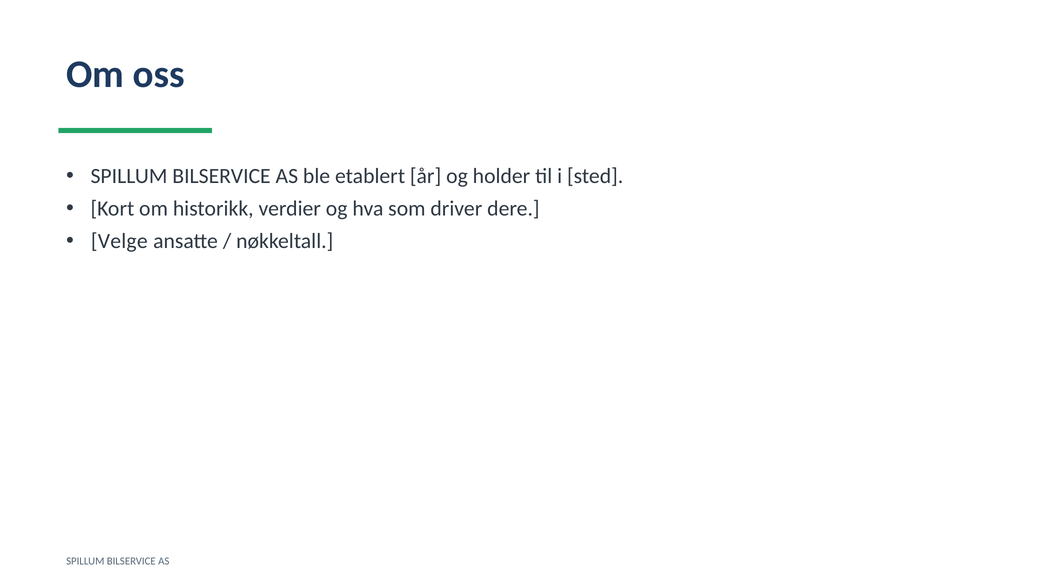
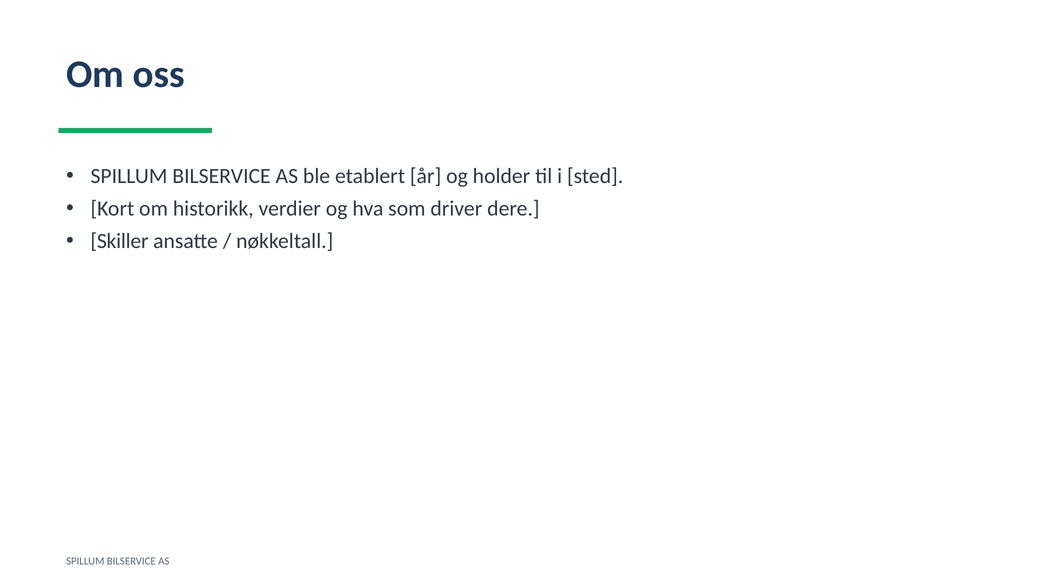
Velge: Velge -> Skiller (120, 241)
